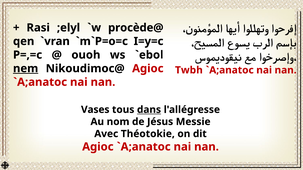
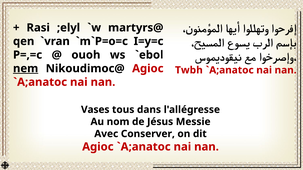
procède@: procède@ -> martyrs@ (136, 28)
dans underline: present -> none (149, 110)
Théotokie: Théotokie -> Conserver (148, 134)
